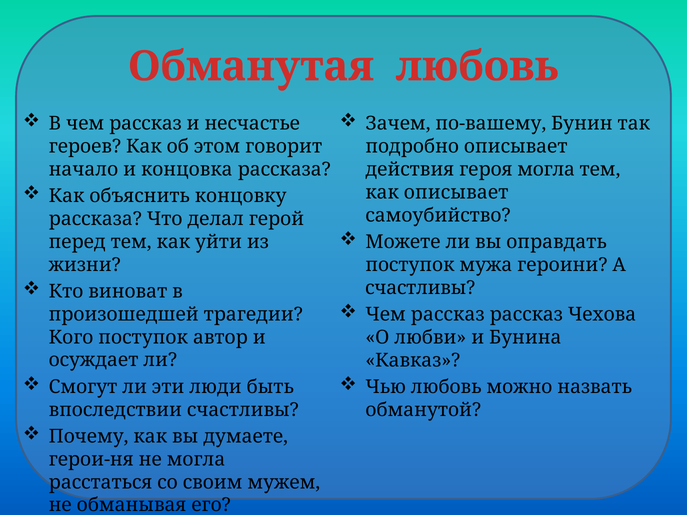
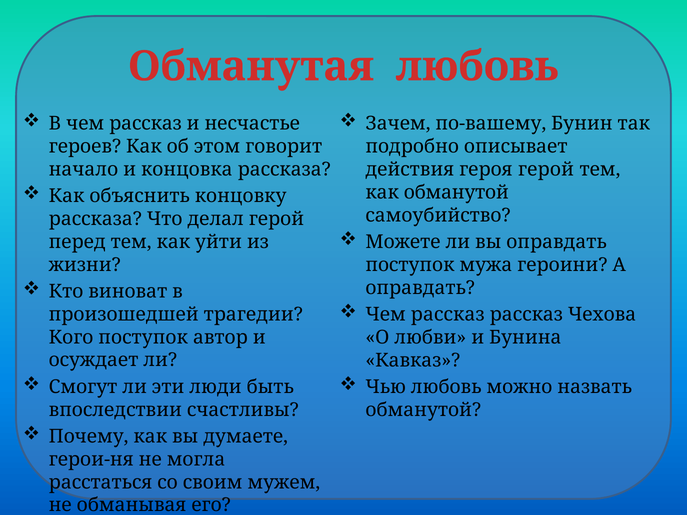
героя могла: могла -> герой (546, 169)
как описывает: описывает -> обманутой (456, 192)
счастливы: счастливы -> оправдать (420, 288)
